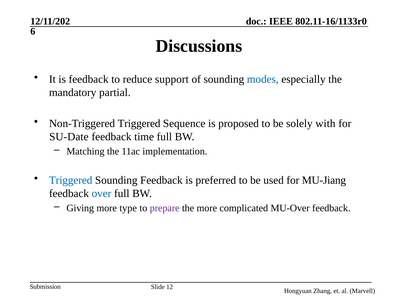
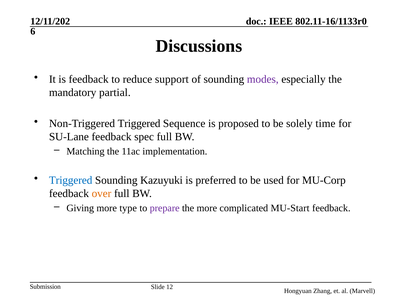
modes colour: blue -> purple (263, 79)
with: with -> time (325, 123)
SU-Date: SU-Date -> SU-Lane (69, 137)
time: time -> spec (144, 137)
Sounding Feedback: Feedback -> Kazuyuki (161, 180)
MU-Jiang: MU-Jiang -> MU-Corp (324, 180)
over colour: blue -> orange (102, 193)
MU-Over: MU-Over -> MU-Start (290, 208)
